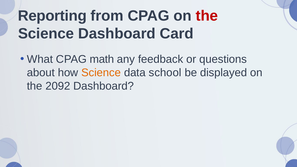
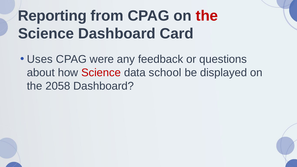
What: What -> Uses (40, 59)
math: math -> were (102, 59)
Science colour: orange -> red (101, 73)
2092: 2092 -> 2058 (58, 86)
